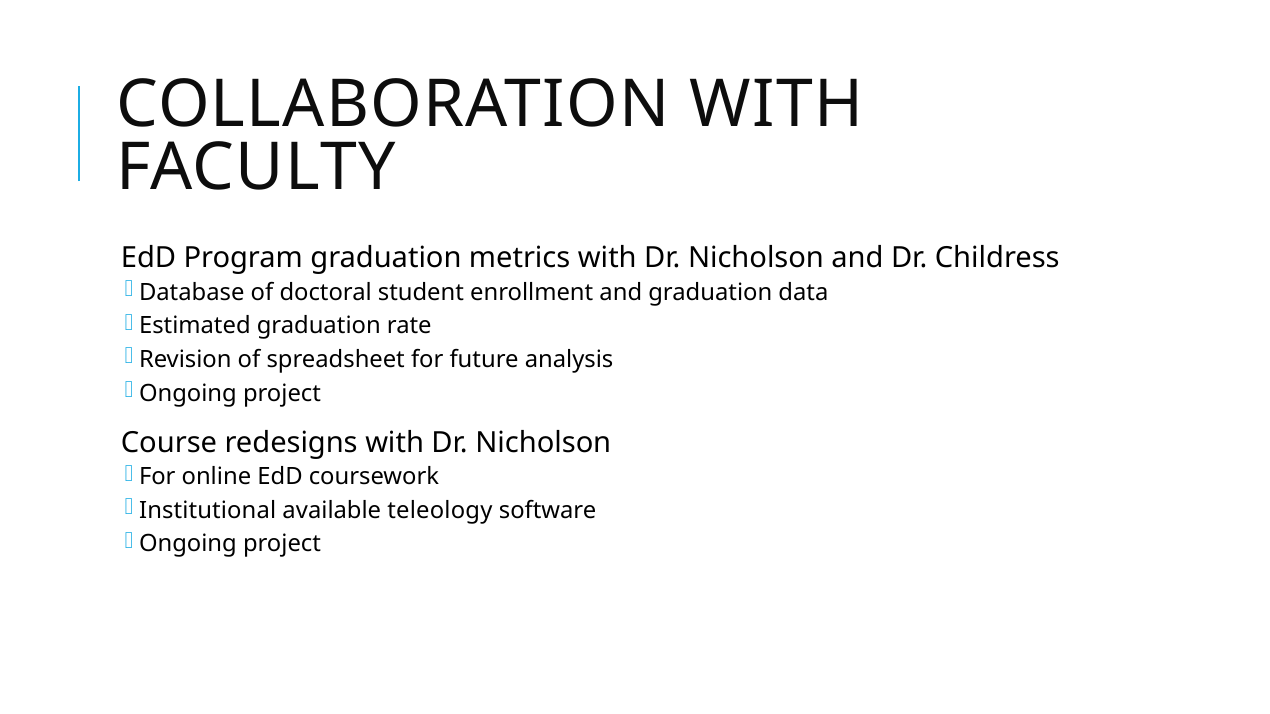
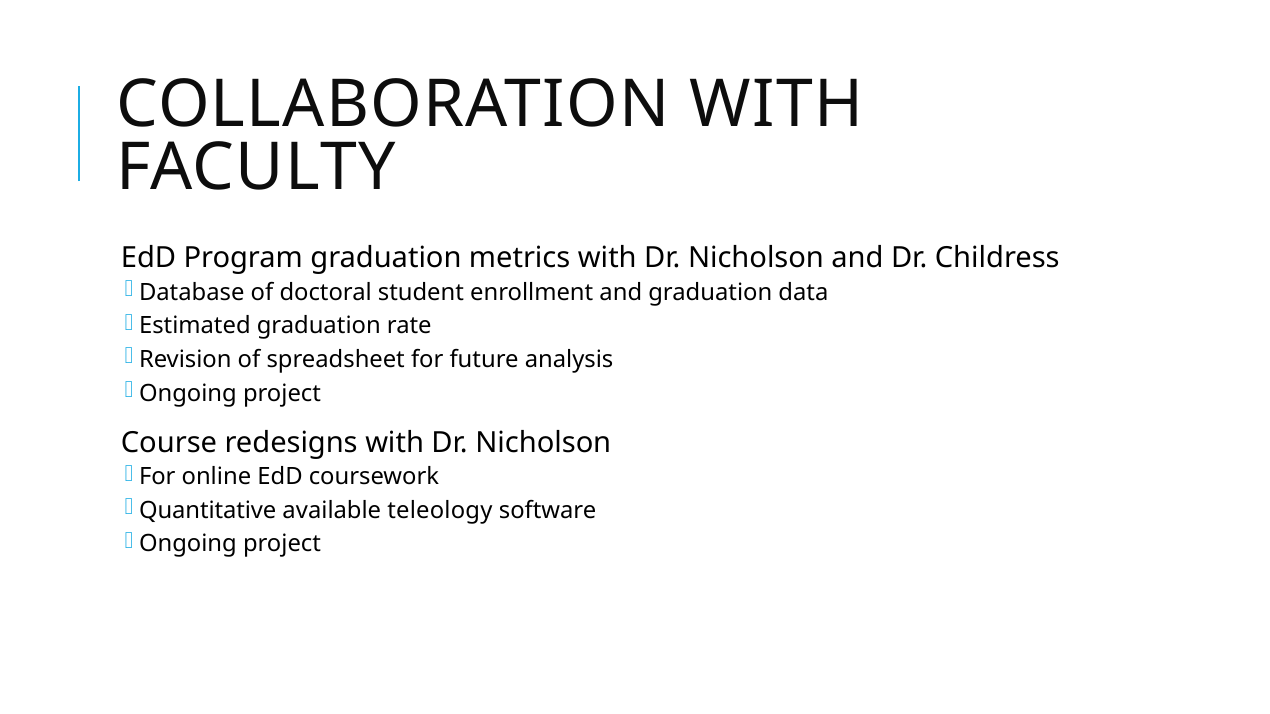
Institutional: Institutional -> Quantitative (208, 511)
